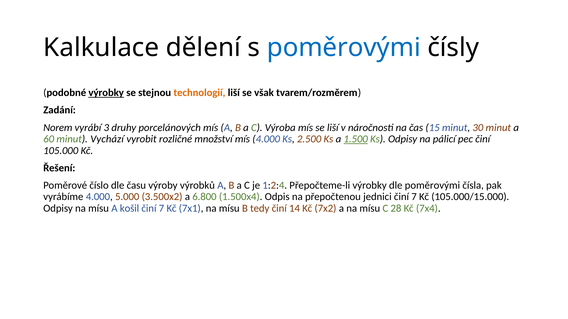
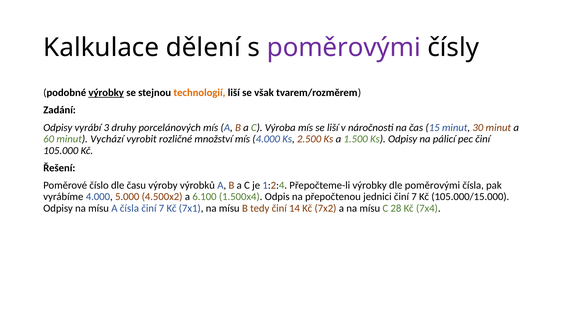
poměrovými colour: blue -> purple (344, 48)
Norem: Norem -> Odpisy (58, 128)
1.500 underline: present -> none (356, 139)
3.500x2: 3.500x2 -> 4.500x2 (162, 197)
6.800: 6.800 -> 6.100 (204, 197)
A košil: košil -> čísla (129, 209)
